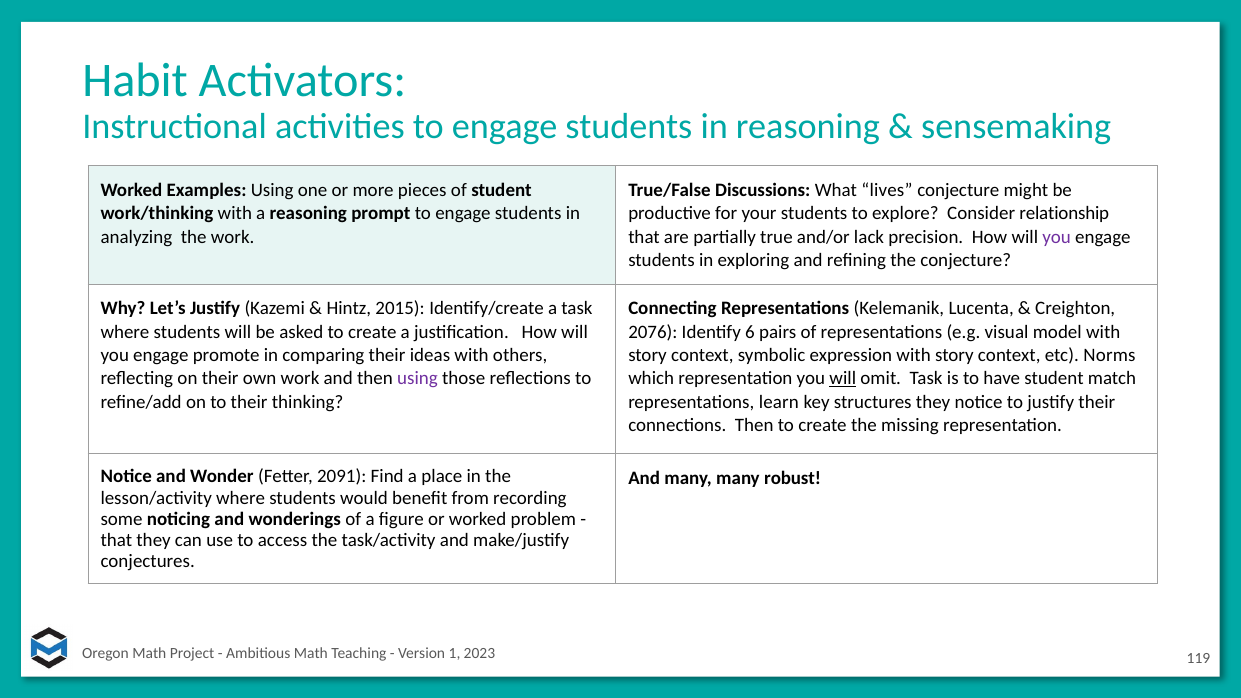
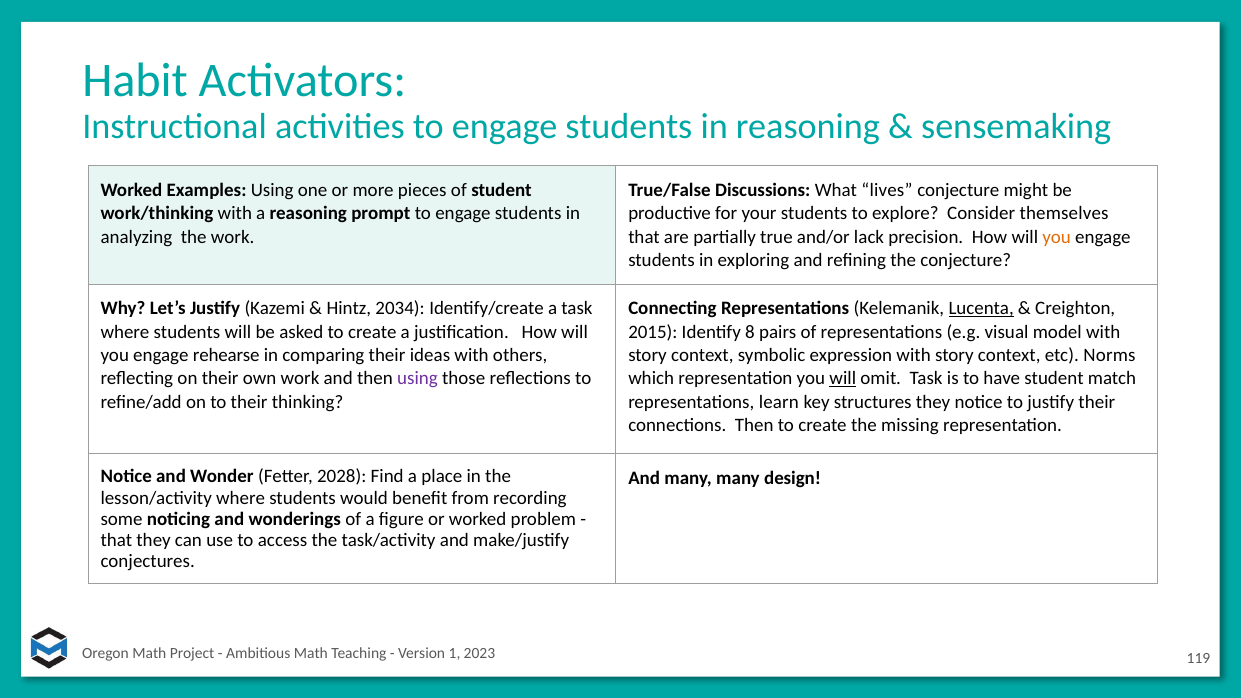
relationship: relationship -> themselves (1064, 214)
you colour: purple -> orange (1057, 237)
2015: 2015 -> 2034 (400, 309)
Lucenta underline: none -> present (981, 309)
2076: 2076 -> 2015 (653, 332)
6: 6 -> 8 (750, 332)
promote: promote -> rehearse (226, 355)
2091: 2091 -> 2028 (342, 477)
robust: robust -> design (793, 478)
